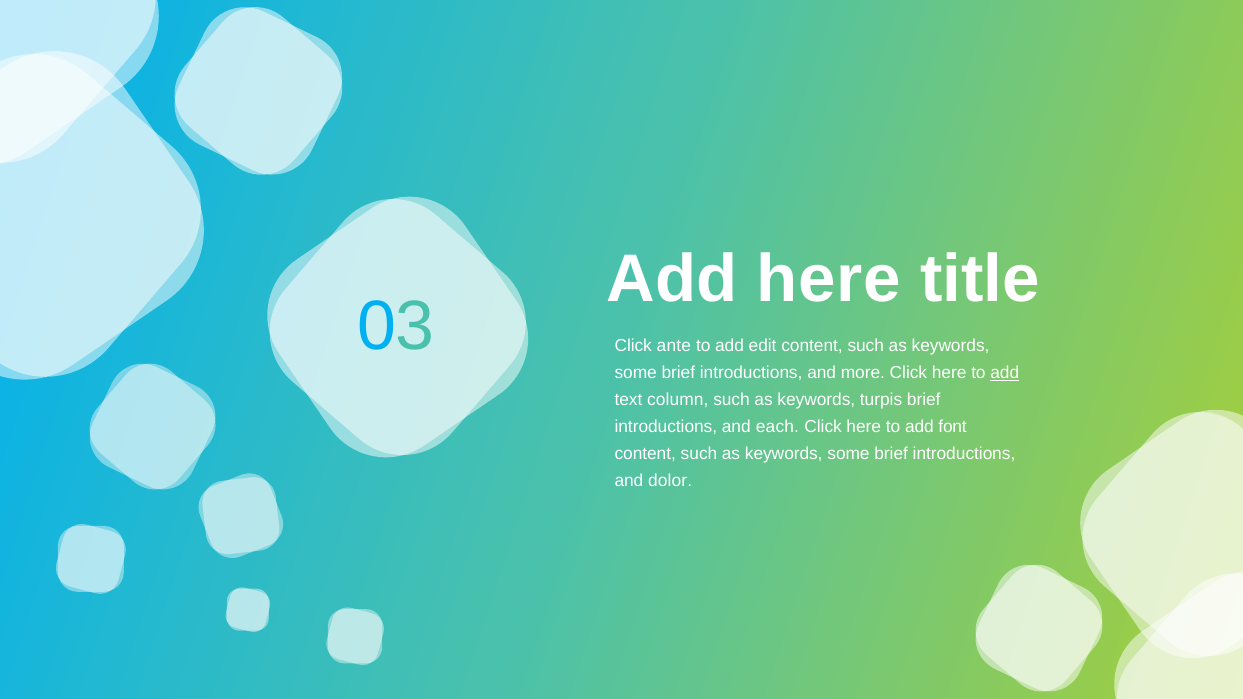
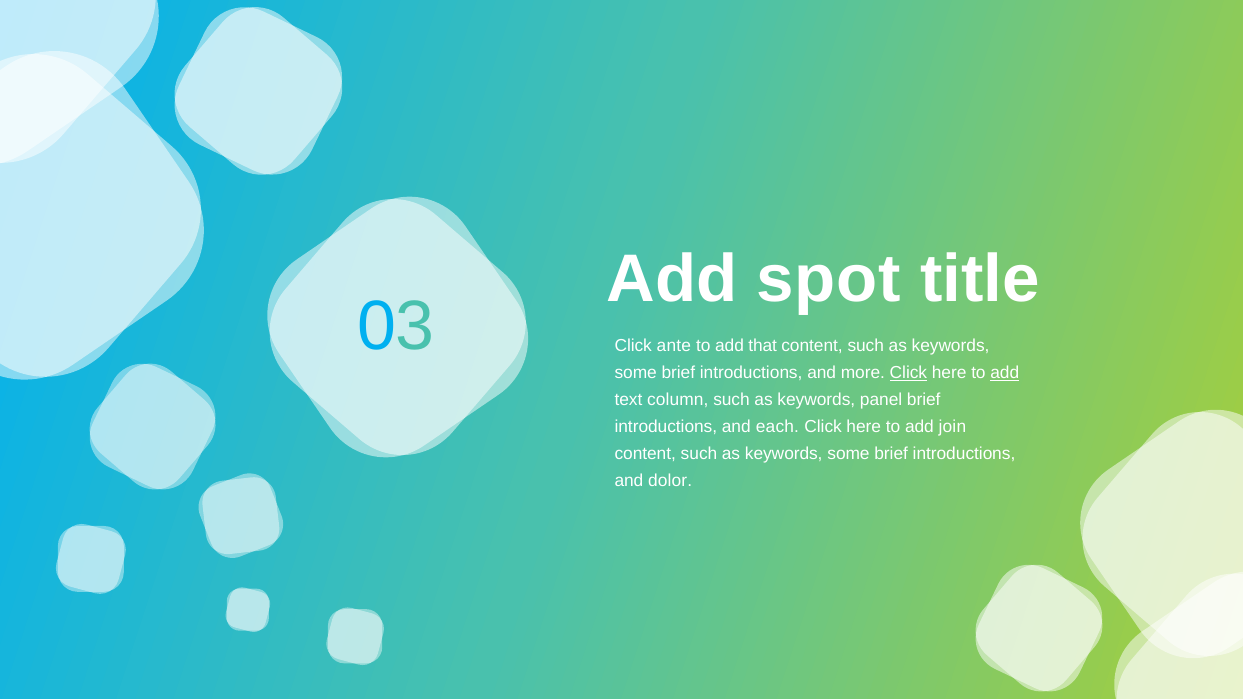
Add here: here -> spot (829, 280)
edit: edit -> that (763, 346)
Click underline: none -> present (908, 373)
turpis: turpis -> panel (881, 400)
font: font -> join (952, 427)
